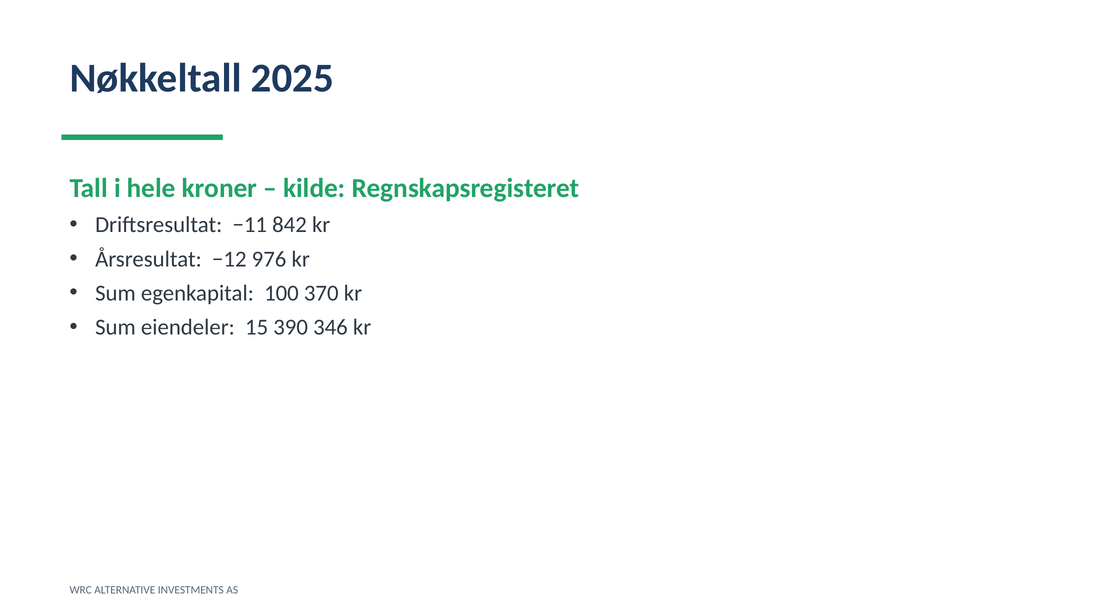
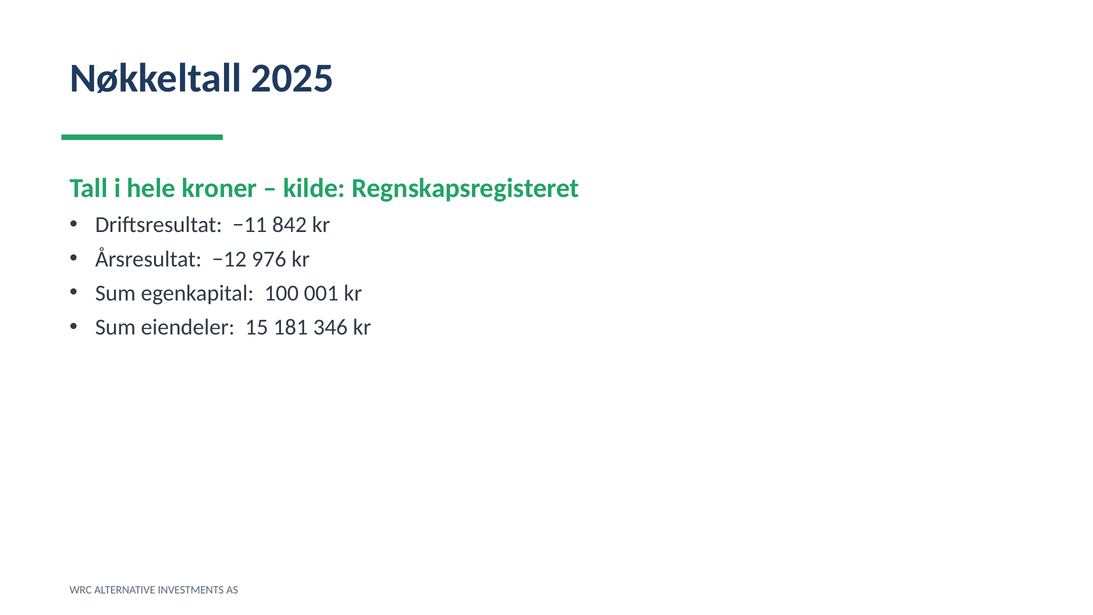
370: 370 -> 001 (321, 293)
390: 390 -> 181 (291, 327)
